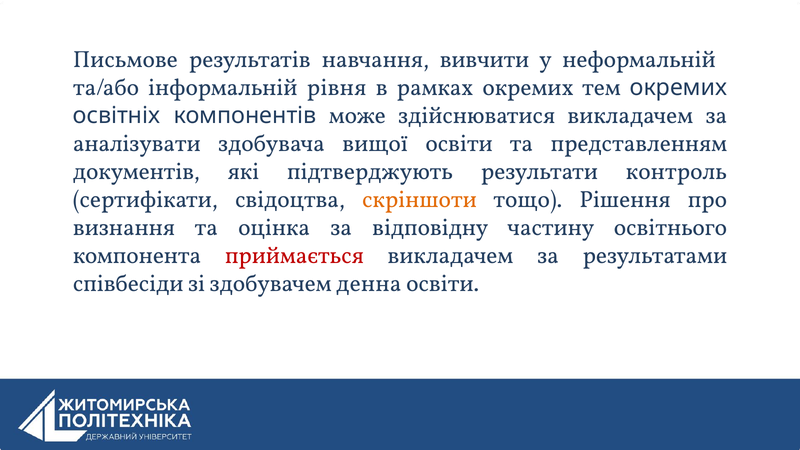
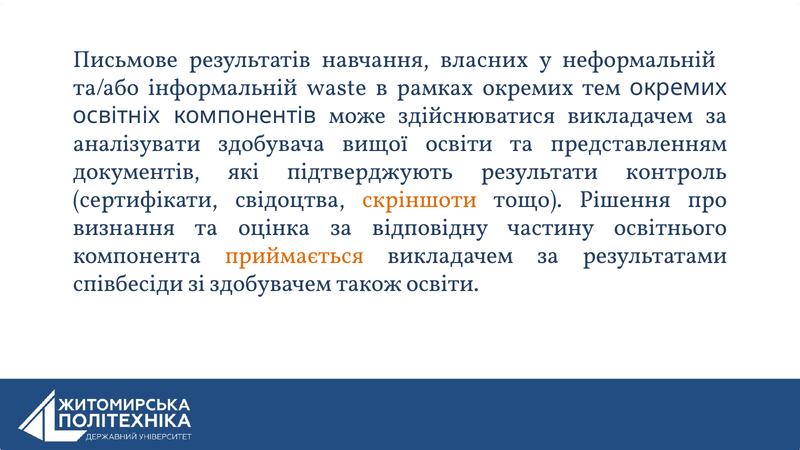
вивчити: вивчити -> власних (484, 60)
рівня: рівня -> waste (337, 88)
приймається colour: red -> orange (294, 256)
денна: денна -> також (369, 284)
